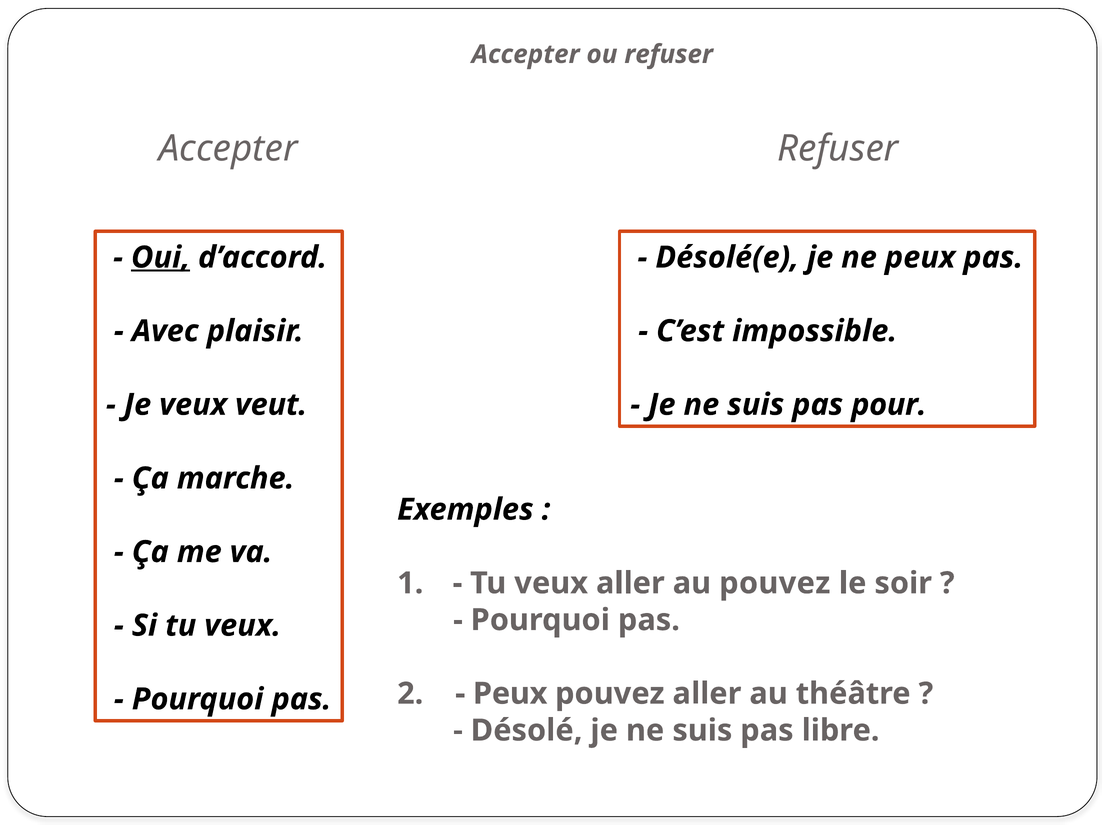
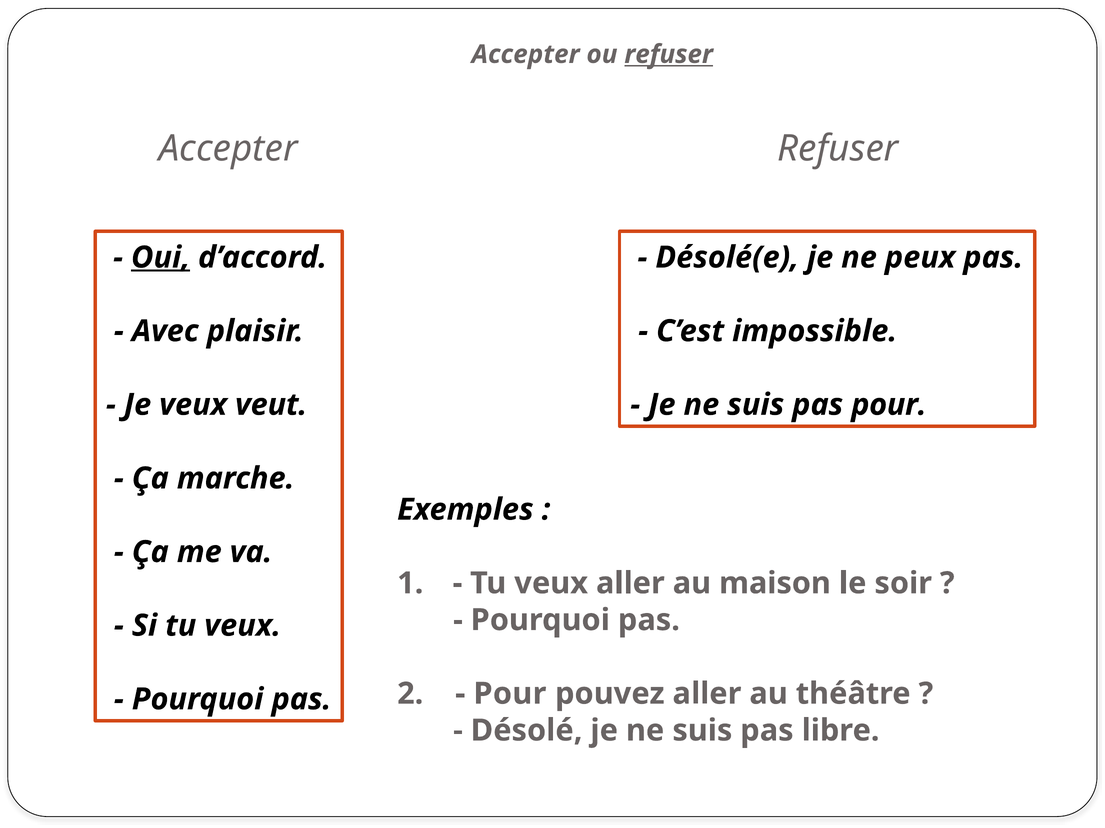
refuser underline: none -> present (669, 54)
au pouvez: pouvez -> maison (775, 584)
Peux: Peux -> Pour (510, 694)
